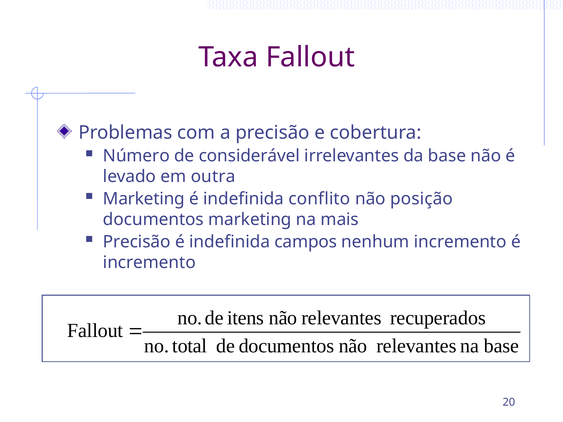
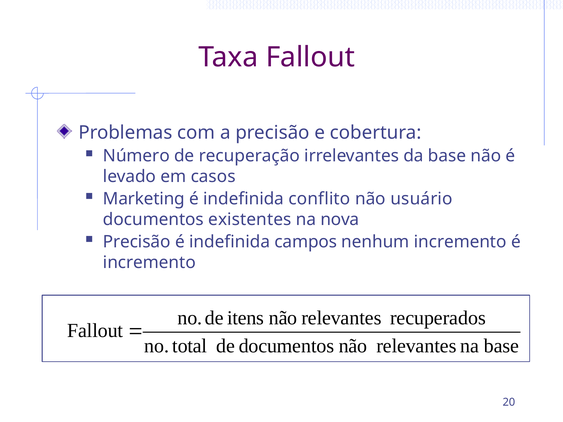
considerável: considerável -> recuperação (249, 156)
outra: outra -> casos (213, 177)
posição: posição -> usuário (422, 199)
documentos marketing: marketing -> existentes (250, 220)
mais: mais -> nova (340, 220)
